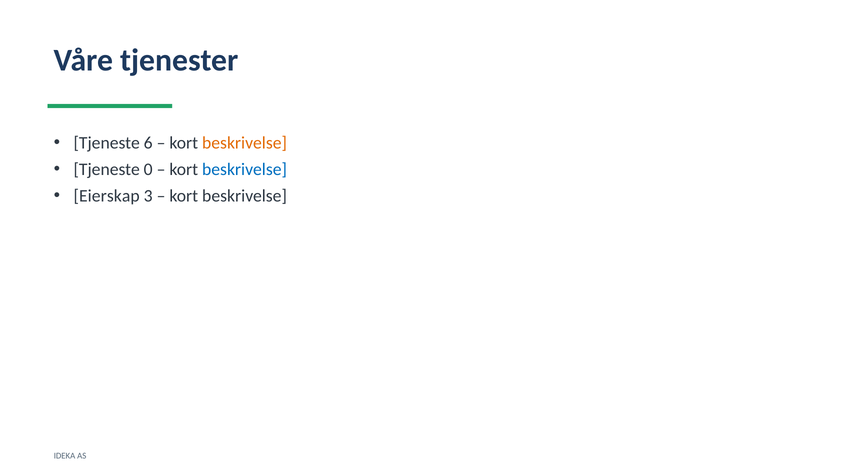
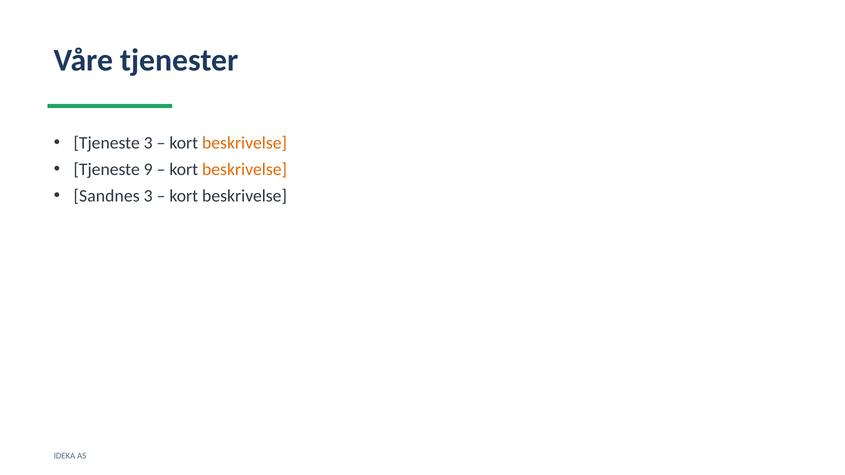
Tjeneste 6: 6 -> 3 (148, 143)
0: 0 -> 9 (148, 170)
beskrivelse colour: blue -> orange (245, 170)
Eierskap: Eierskap -> Sandnes (107, 196)
